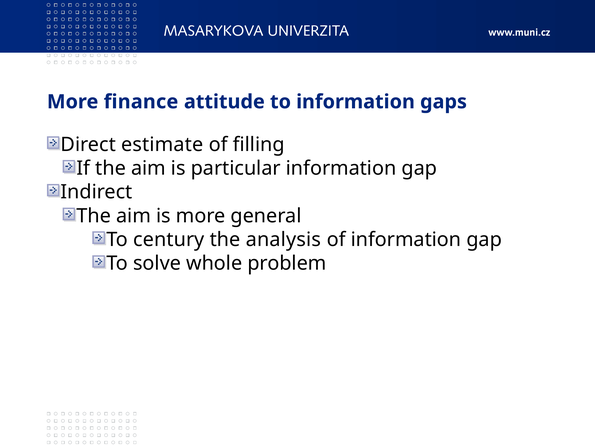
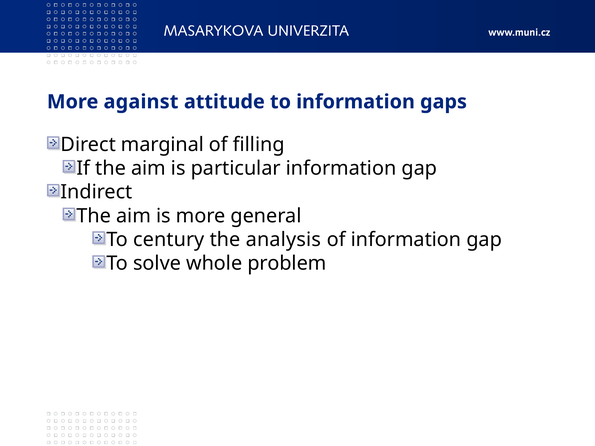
finance: finance -> against (141, 102)
estimate: estimate -> marginal (162, 145)
